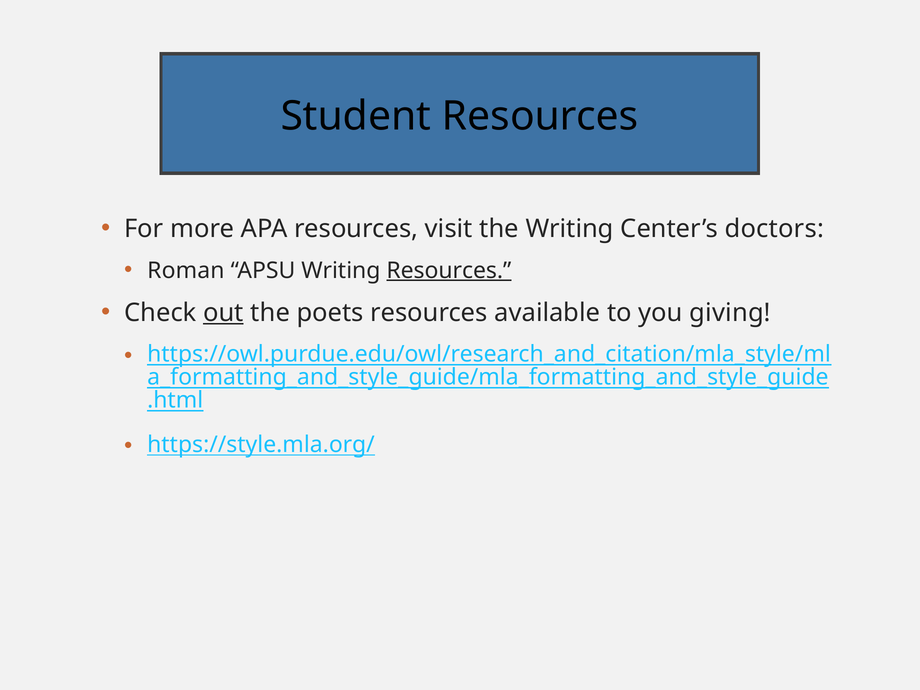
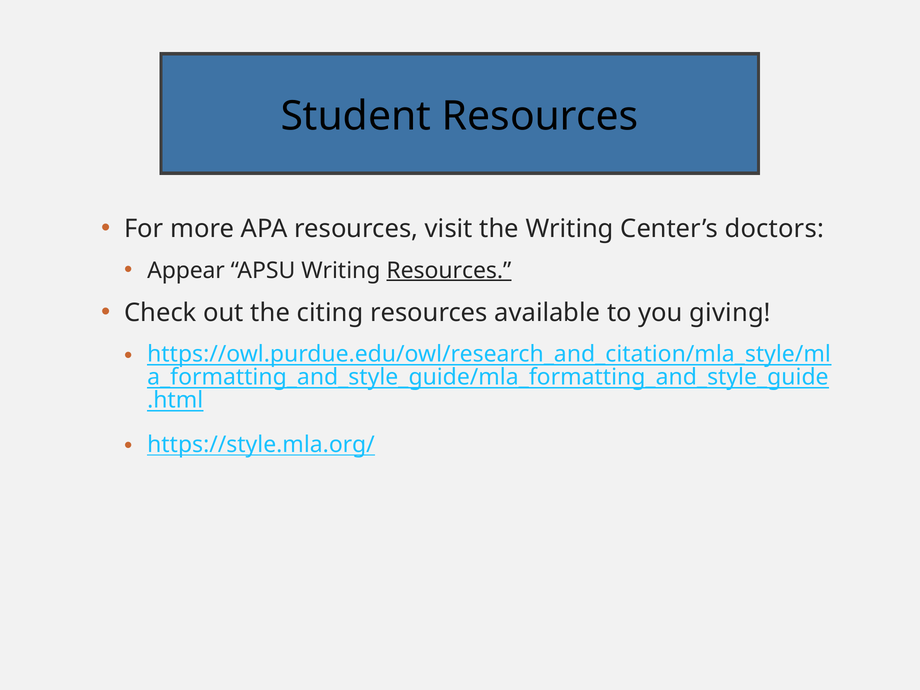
Roman: Roman -> Appear (186, 271)
out underline: present -> none (223, 313)
poets: poets -> citing (330, 313)
